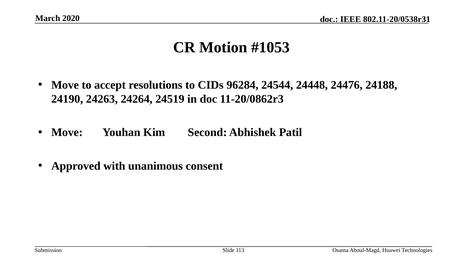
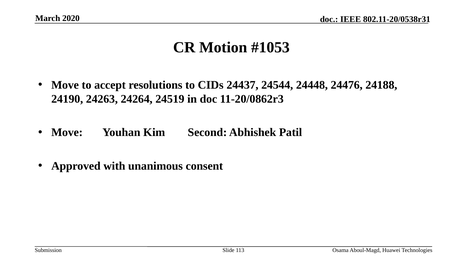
96284: 96284 -> 24437 (242, 85)
